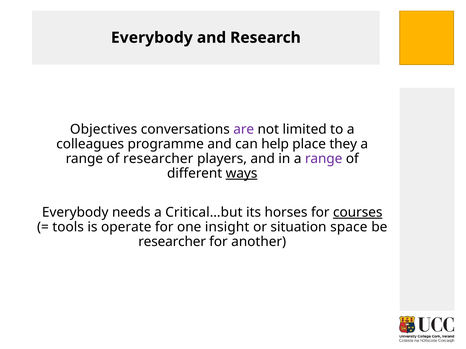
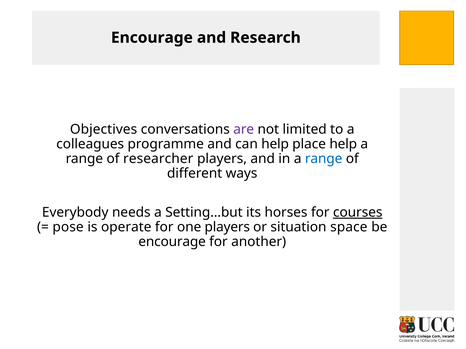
Everybody: Everybody -> Encourage (152, 38)
place they: they -> help (343, 144)
range colour: purple -> blue (324, 159)
ways underline: present -> none (242, 174)
Critical…but: Critical…but -> Setting…but (204, 213)
tools: tools -> pose (68, 227)
one insight: insight -> players (227, 227)
researcher: researcher -> encourage (172, 242)
